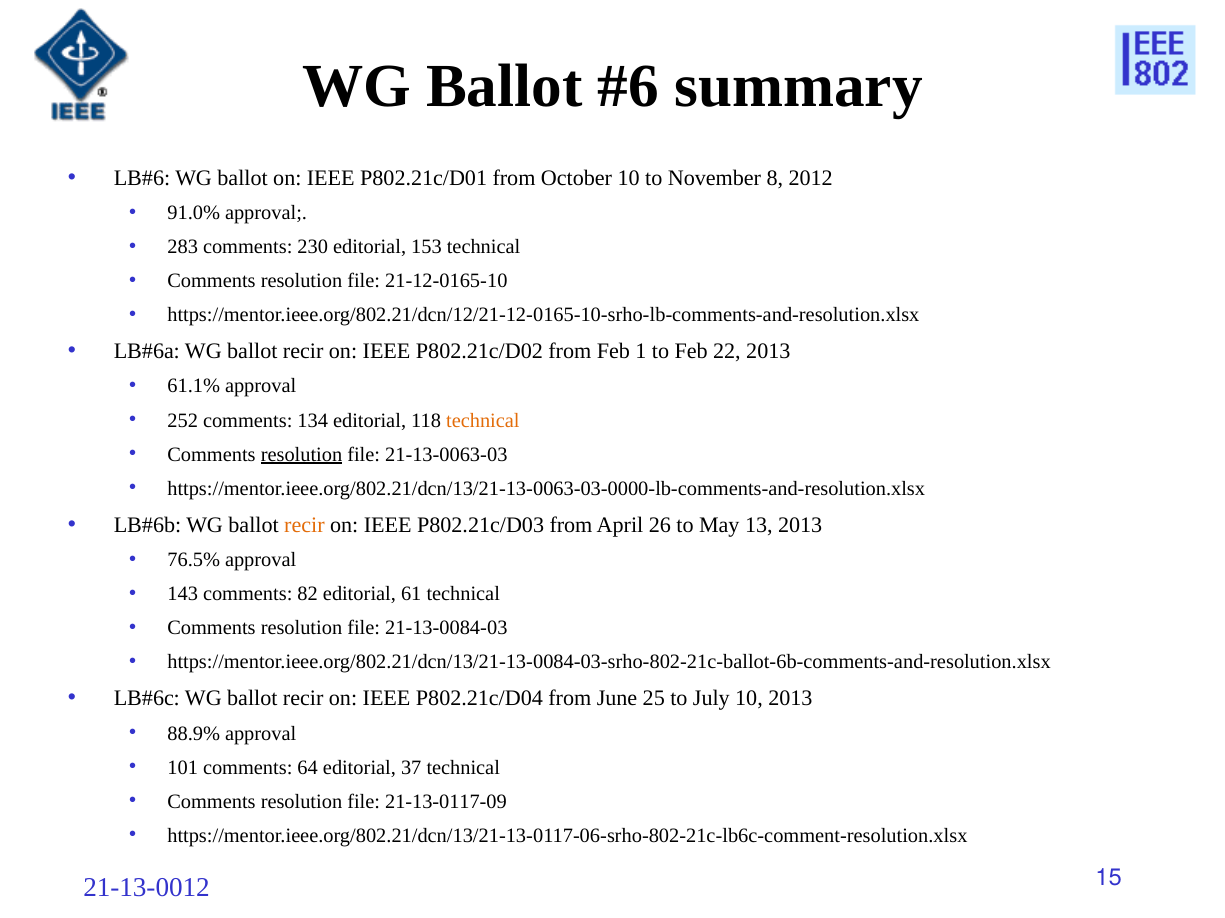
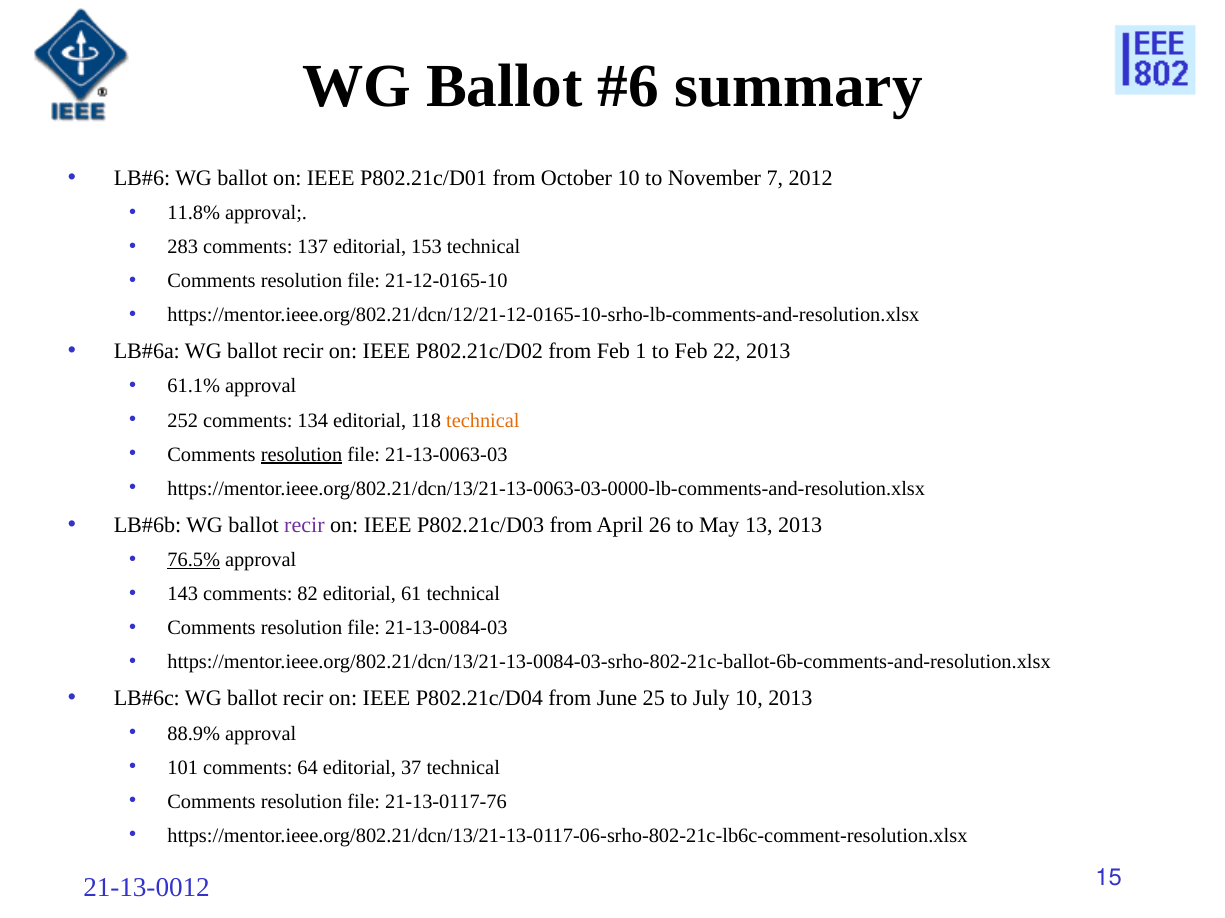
8: 8 -> 7 (775, 178)
91.0%: 91.0% -> 11.8% (194, 213)
230: 230 -> 137 (313, 247)
recir colour: orange -> purple (304, 525)
76.5% underline: none -> present (194, 560)
21-13-0117-09: 21-13-0117-09 -> 21-13-0117-76 (446, 802)
